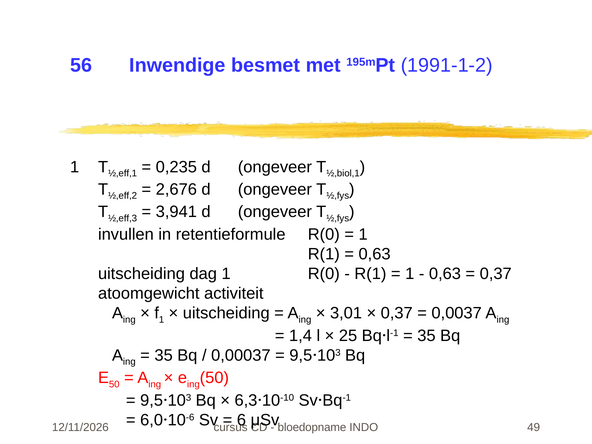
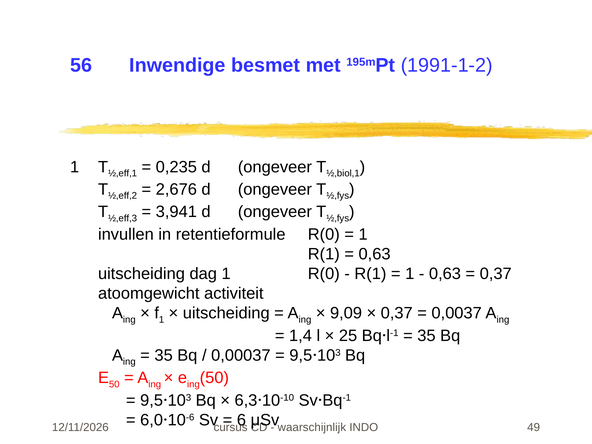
3,01: 3,01 -> 9,09 (346, 313)
bloedopname: bloedopname -> waarschijnlijk (312, 428)
